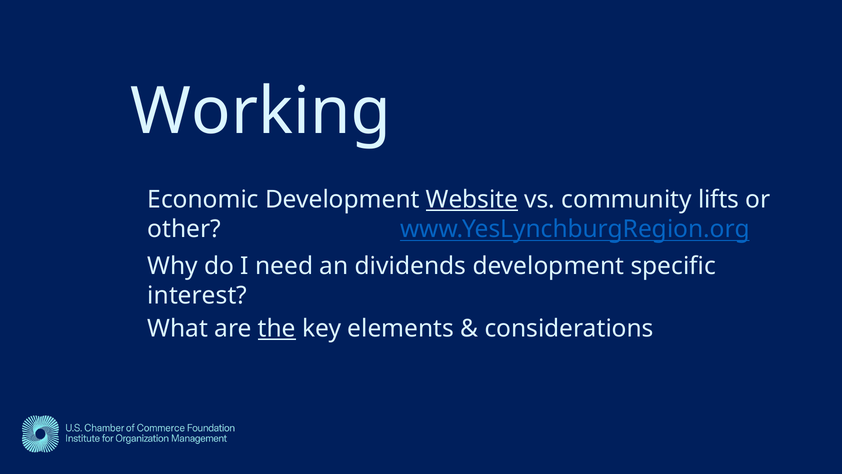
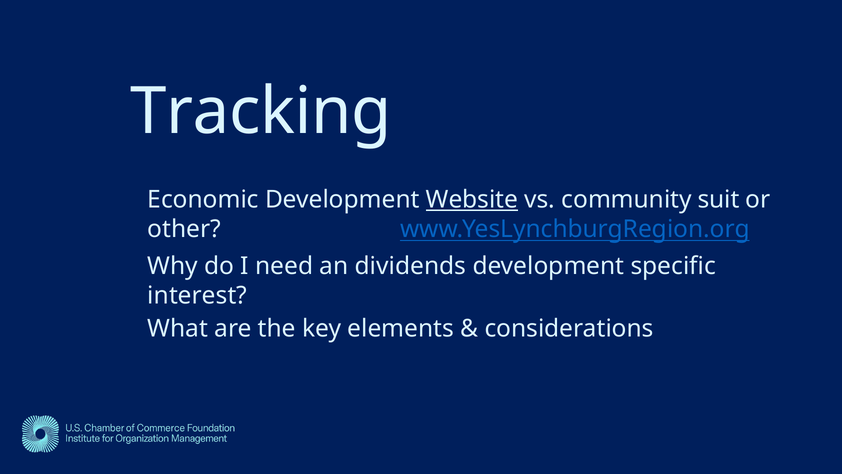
Working: Working -> Tracking (261, 111)
lifts: lifts -> suit (719, 200)
the underline: present -> none (277, 328)
